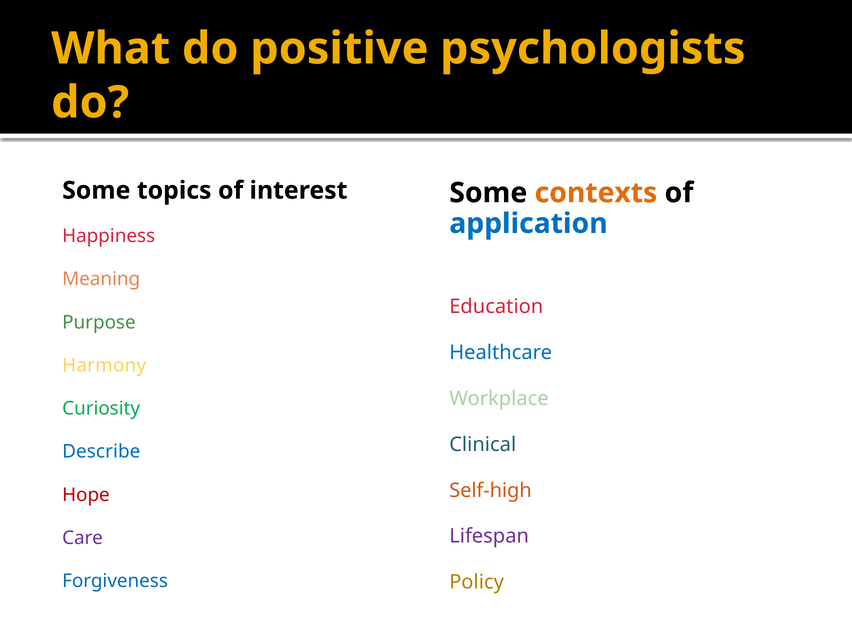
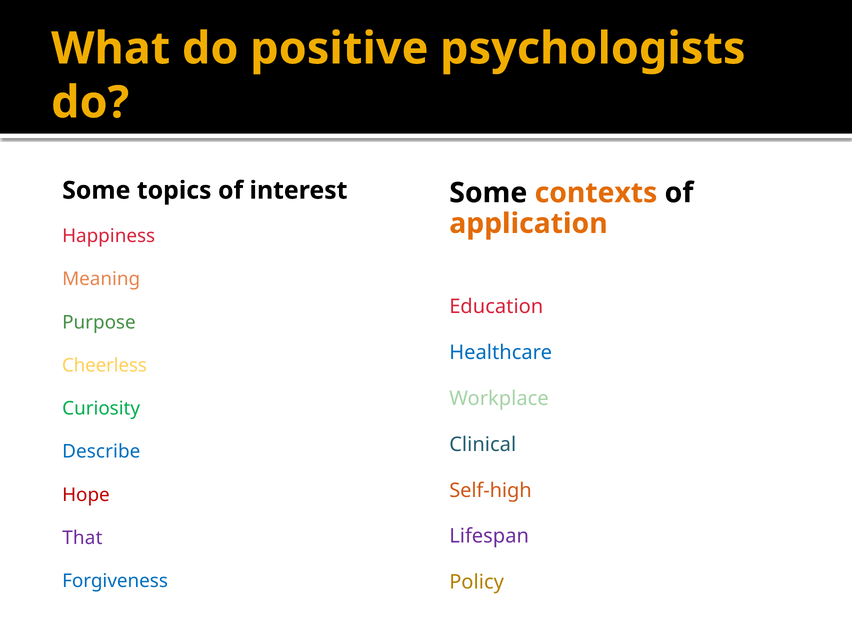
application colour: blue -> orange (528, 224)
Harmony: Harmony -> Cheerless (104, 365)
Care: Care -> That (82, 538)
